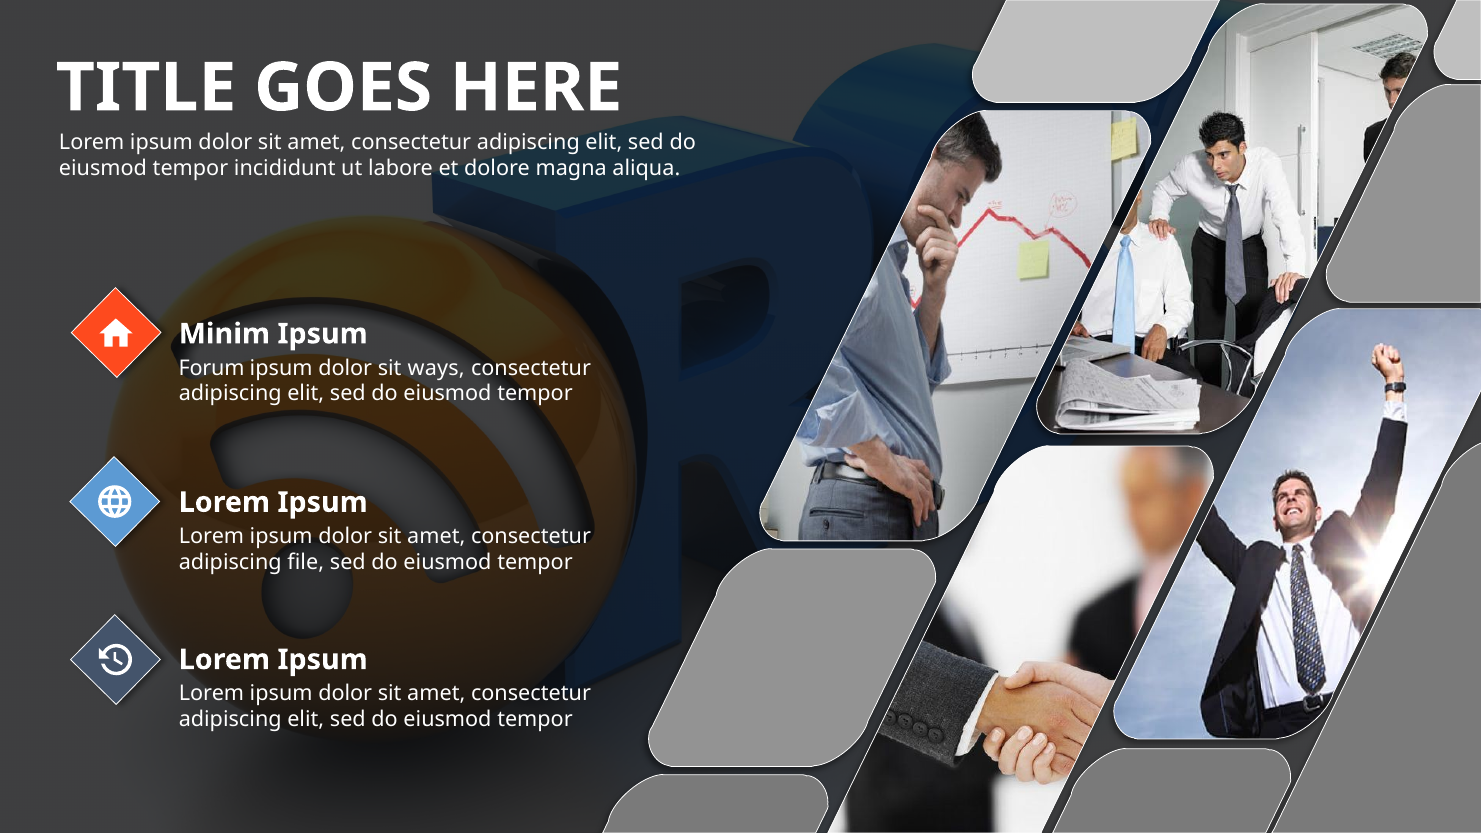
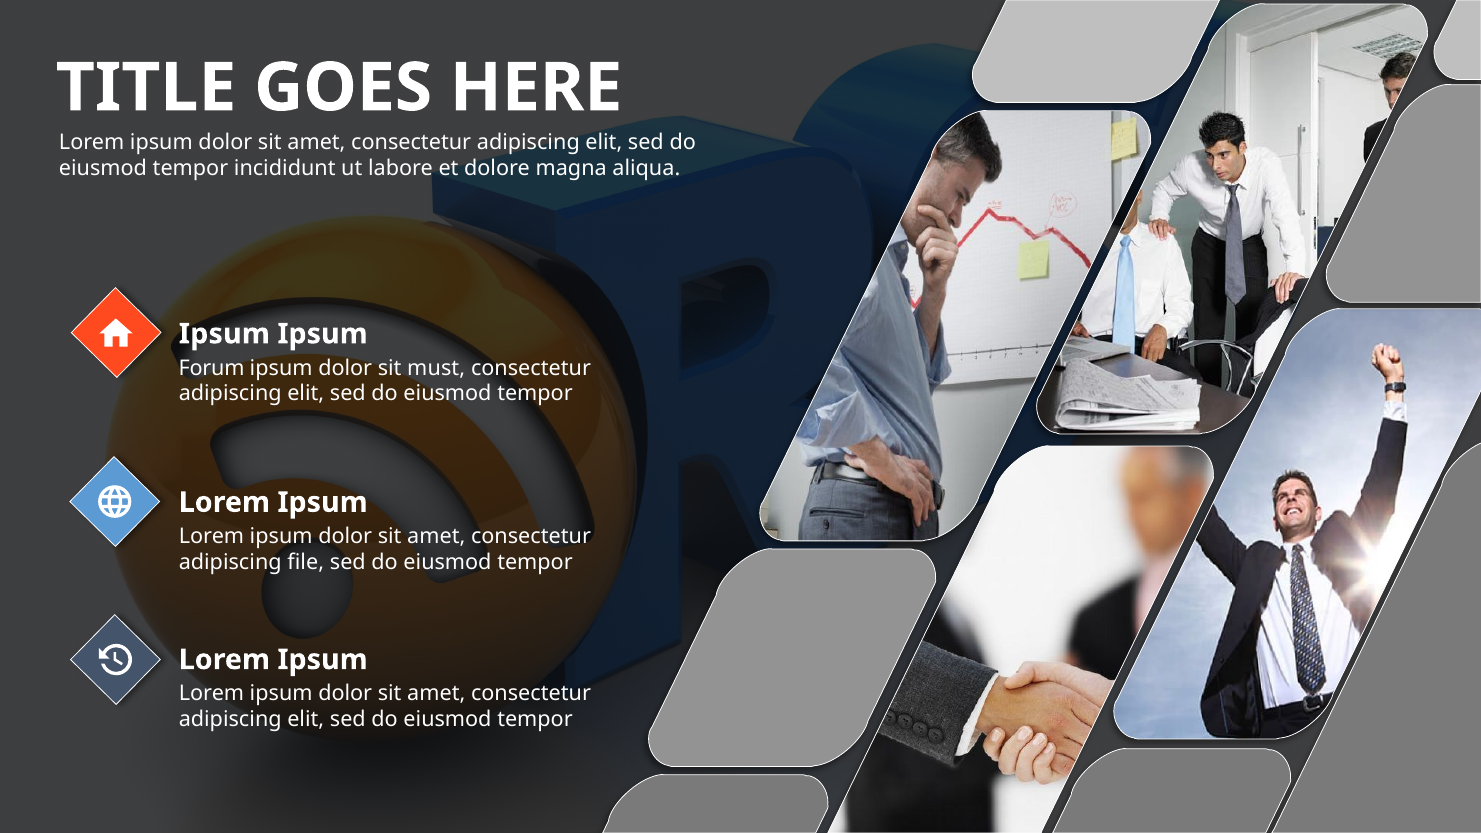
Minim: Minim -> Ipsum (224, 334)
ways: ways -> must (436, 368)
